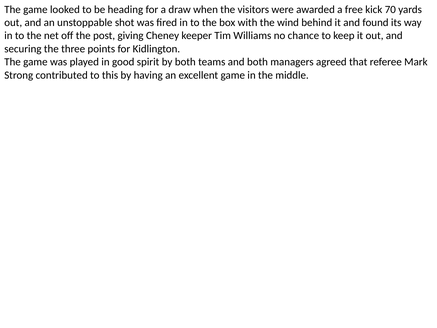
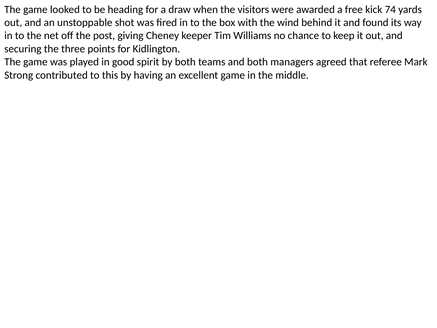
70: 70 -> 74 (390, 9)
